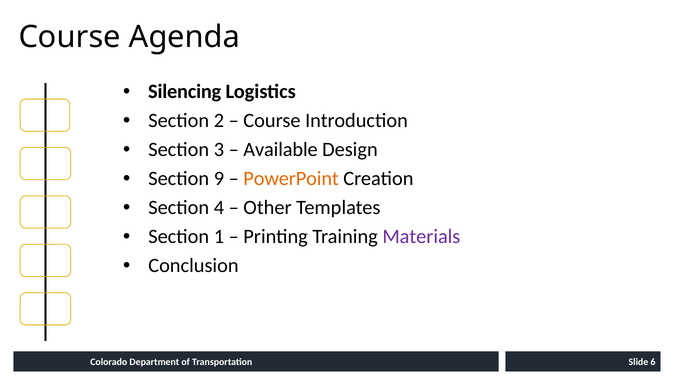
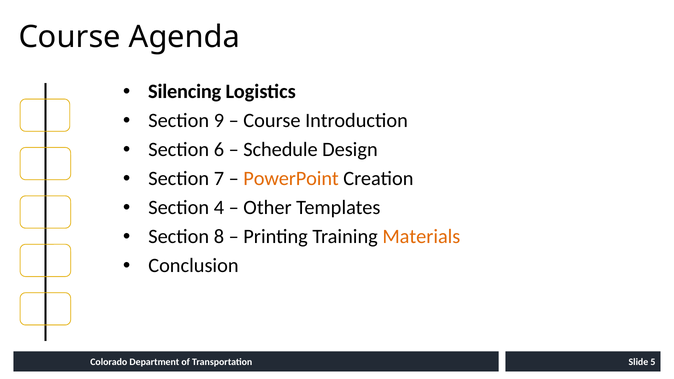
2: 2 -> 9 (219, 121)
3: 3 -> 6 (219, 150)
Available: Available -> Schedule (281, 150)
9: 9 -> 7 (219, 179)
1: 1 -> 8 (219, 237)
Materials colour: purple -> orange (421, 237)
6: 6 -> 5 (653, 362)
